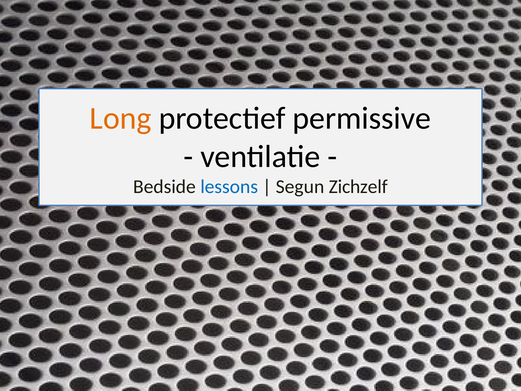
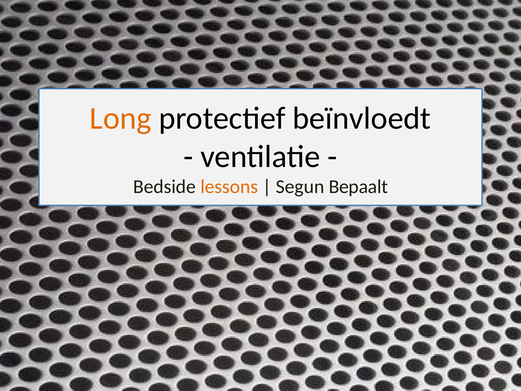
permissive: permissive -> beïnvloedt (362, 118)
lessons colour: blue -> orange (229, 187)
Zichzelf: Zichzelf -> Bepaalt (358, 187)
